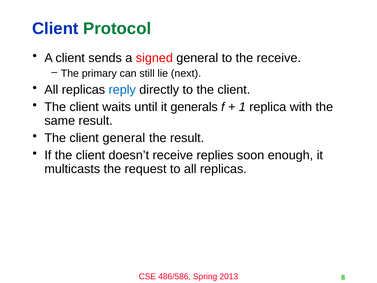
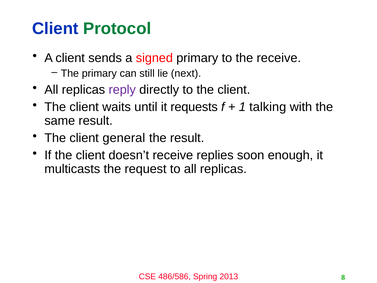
signed general: general -> primary (197, 58)
reply colour: blue -> purple (122, 90)
generals: generals -> requests (194, 107)
replica: replica -> talking (268, 107)
